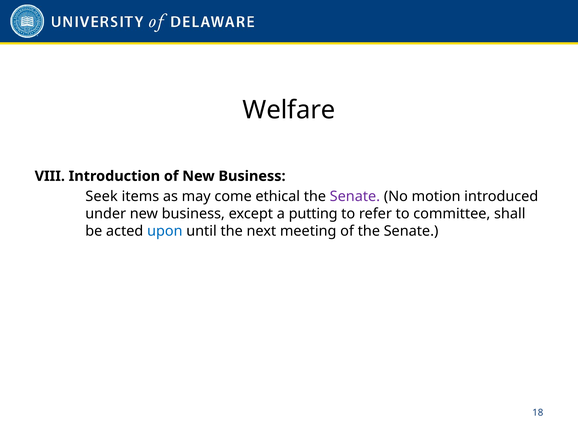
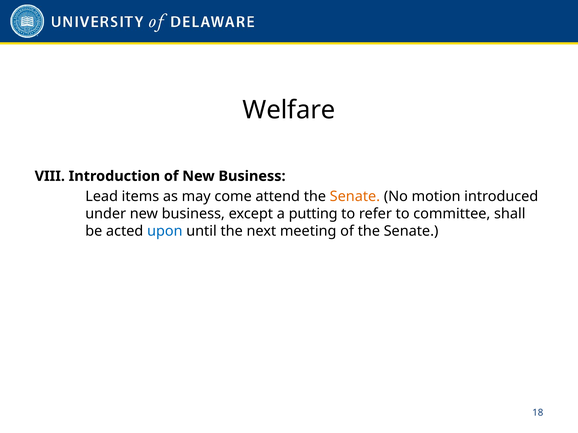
Seek: Seek -> Lead (102, 197)
ethical: ethical -> attend (278, 197)
Senate colour: purple -> orange (355, 197)
